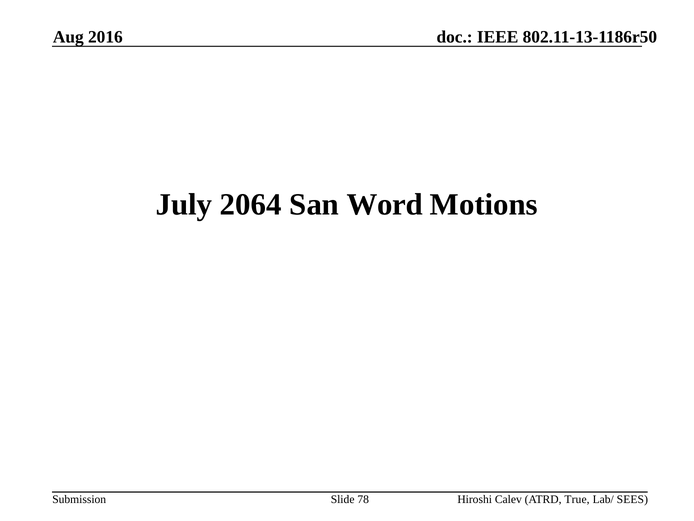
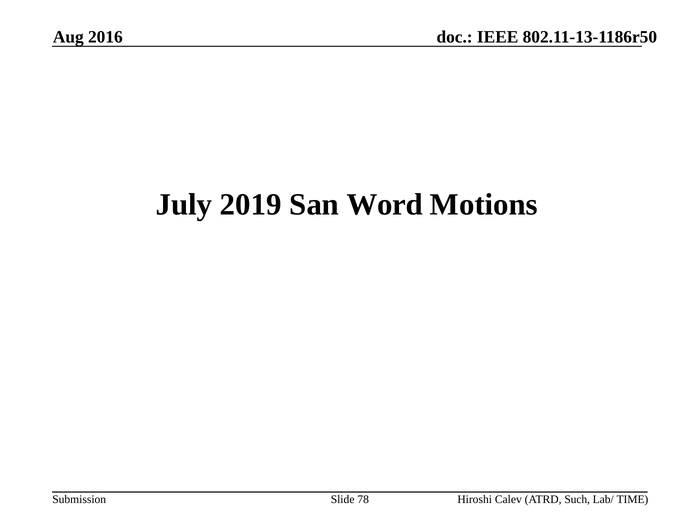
2064: 2064 -> 2019 (251, 205)
True: True -> Such (577, 499)
SEES: SEES -> TIME (632, 499)
